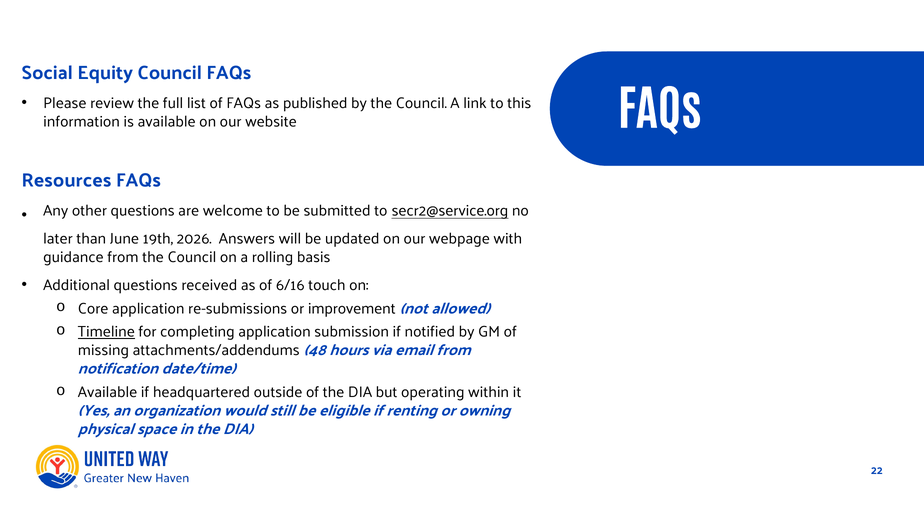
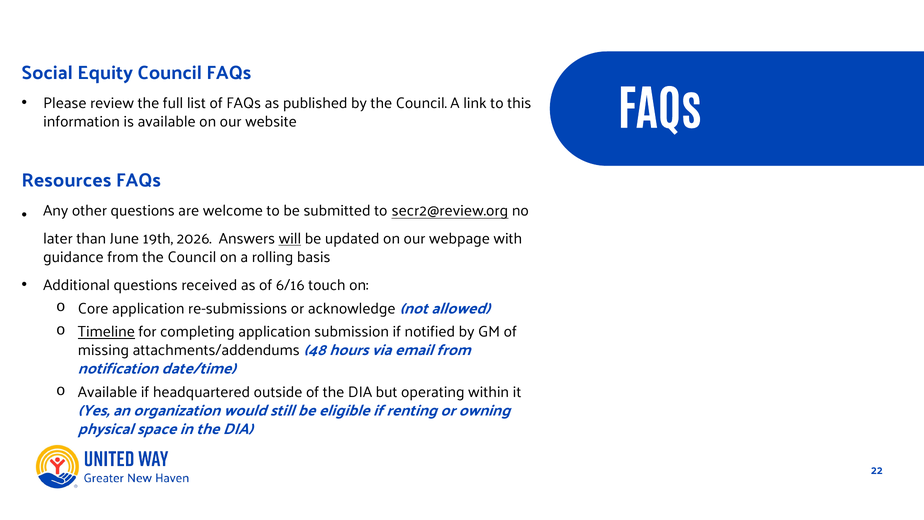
secr2@service.org: secr2@service.org -> secr2@review.org (450, 211)
will underline: none -> present (290, 238)
improvement: improvement -> acknowledge (352, 308)
